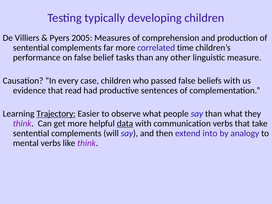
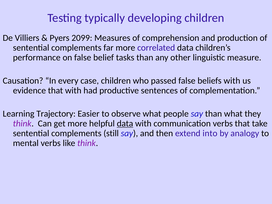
2005: 2005 -> 2099 (82, 38)
correlated time: time -> data (185, 48)
that read: read -> with (73, 90)
Trajectory underline: present -> none (56, 114)
will: will -> still (111, 133)
